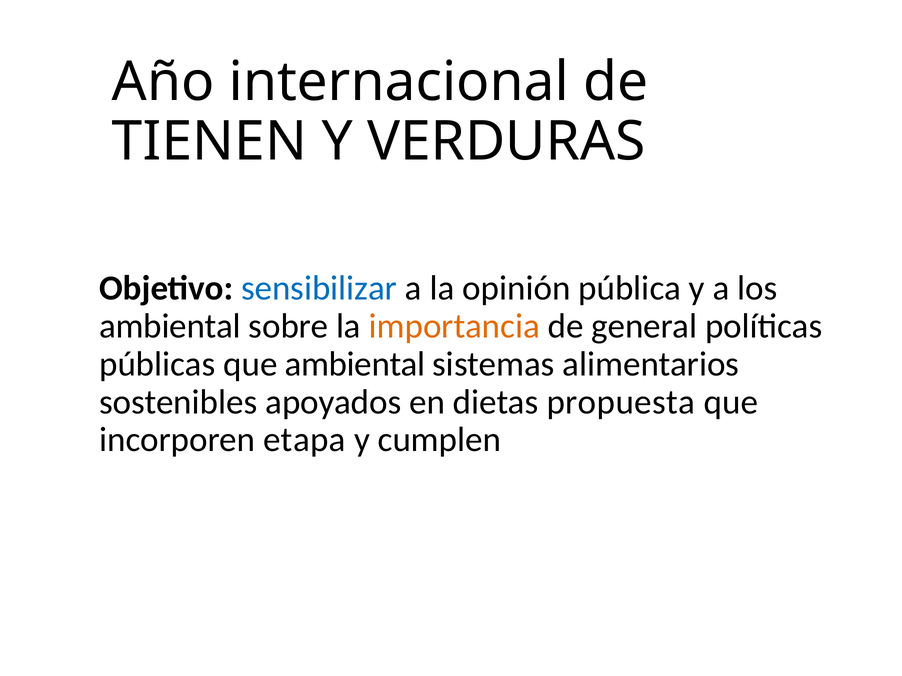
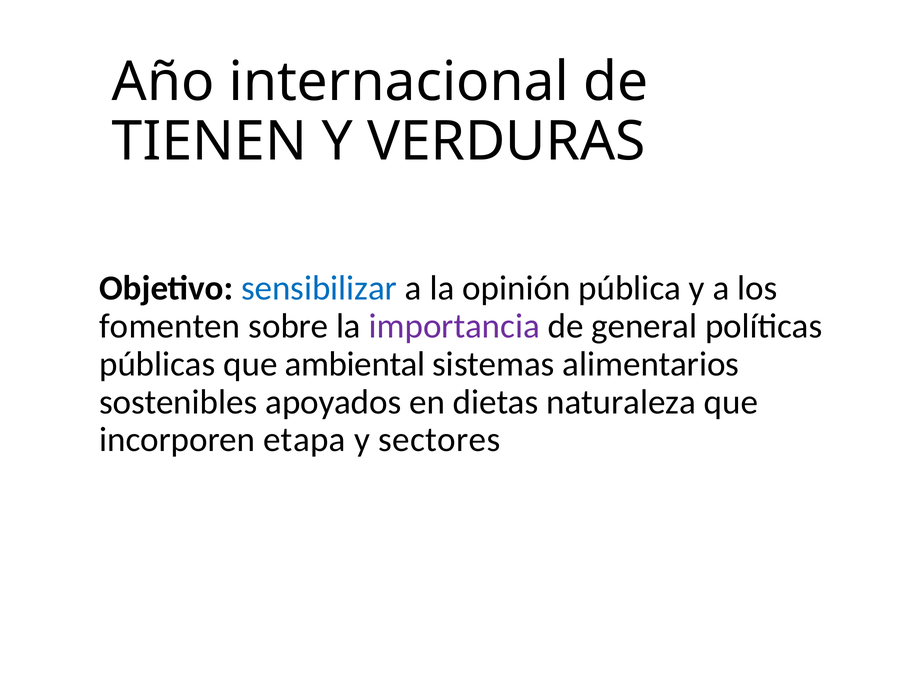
ambiental: ambiental -> fomenten (170, 326)
importancia colour: orange -> purple (454, 326)
propuesta: propuesta -> naturaleza (621, 402)
cumplen: cumplen -> sectores (439, 440)
